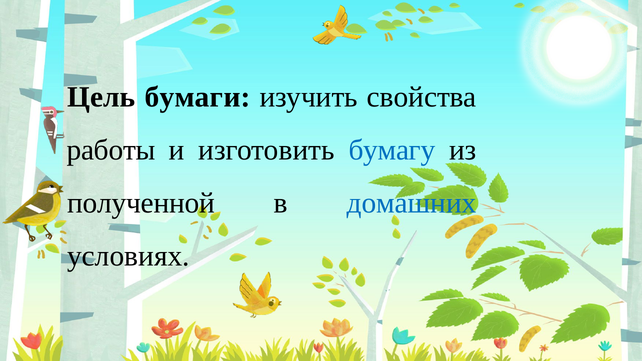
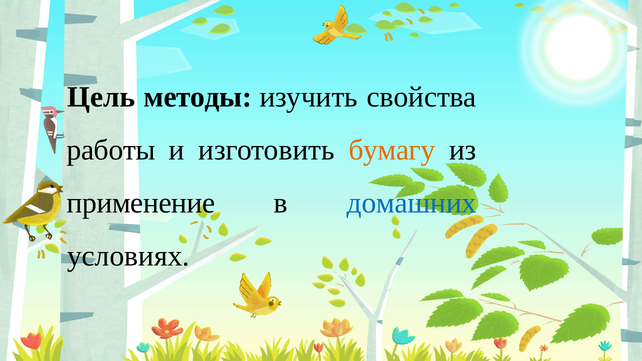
бумаги: бумаги -> методы (198, 97)
бумагу colour: blue -> orange (392, 150)
полученной: полученной -> применение (141, 203)
